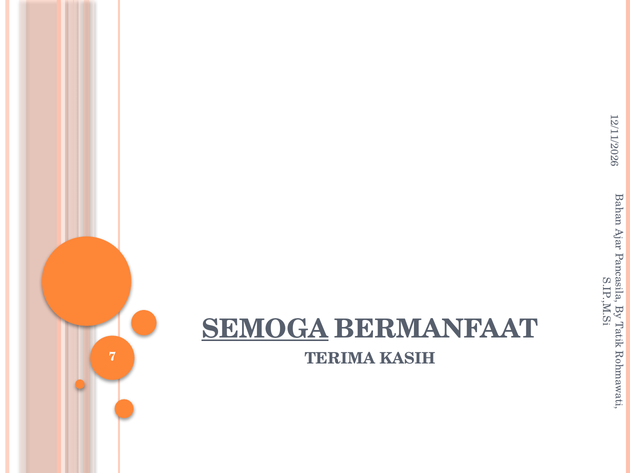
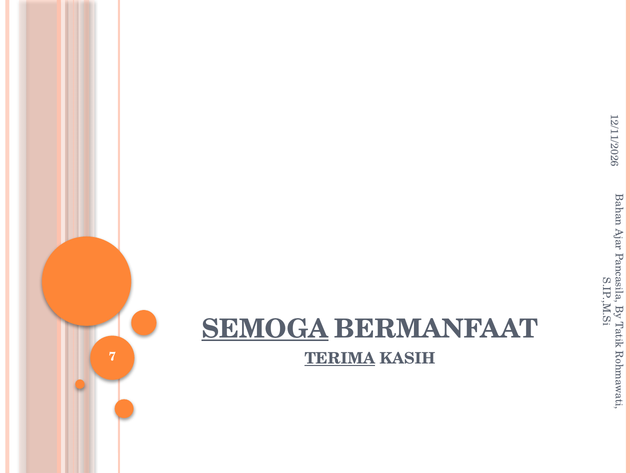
TERIMA underline: none -> present (340, 358)
